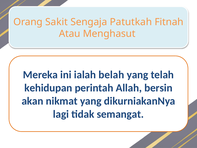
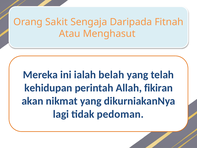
Patutkah: Patutkah -> Daripada (131, 22)
bersin: bersin -> fikiran (158, 88)
semangat: semangat -> pedoman (120, 114)
